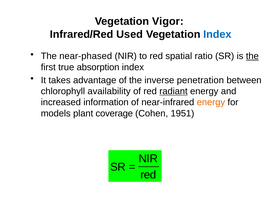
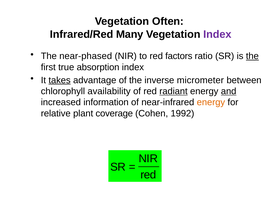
Vigor: Vigor -> Often (168, 21)
Used: Used -> Many (130, 34)
Index colour: blue -> purple (217, 34)
spatial: spatial -> factors (179, 56)
takes underline: none -> present (60, 80)
penetration: penetration -> micrometer (200, 80)
and underline: none -> present (229, 91)
models: models -> relative (56, 113)
1951: 1951 -> 1992 (182, 113)
